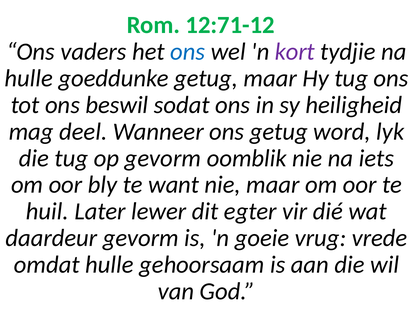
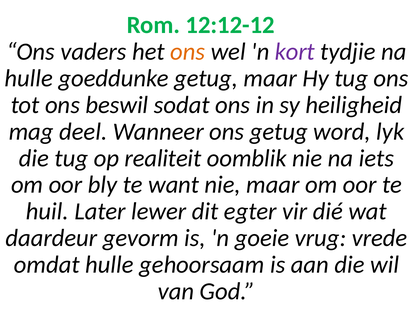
12:71-12: 12:71-12 -> 12:12-12 (230, 25)
ons colour: blue -> orange (188, 52)
op gevorm: gevorm -> realiteit (163, 158)
